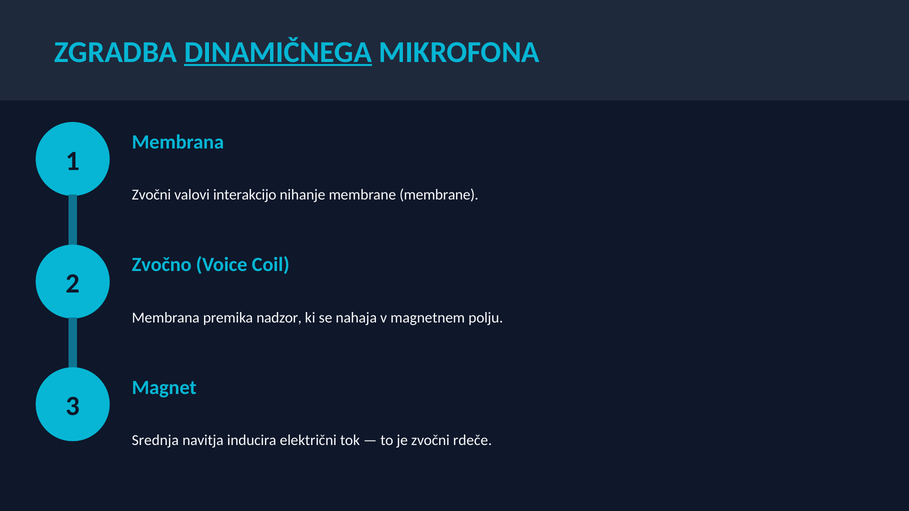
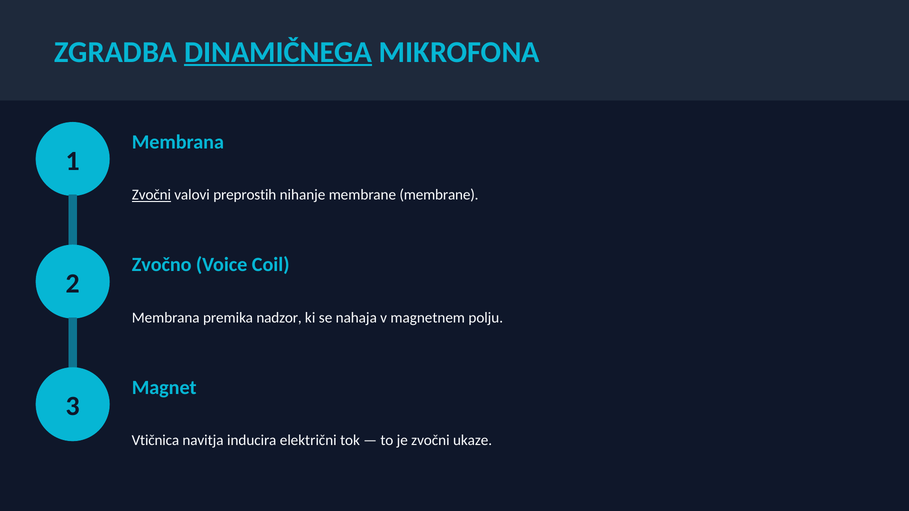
Zvočni underline: none -> present (151, 195)
interakcijo: interakcijo -> preprostih (245, 195)
Srednja: Srednja -> Vtičnica (155, 441)
rdeče: rdeče -> ukaze (473, 441)
